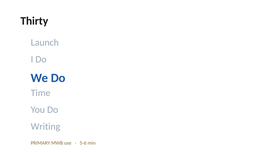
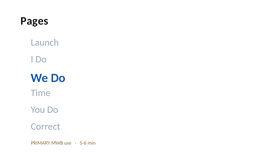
Thirty: Thirty -> Pages (34, 21)
Writing: Writing -> Correct (45, 127)
